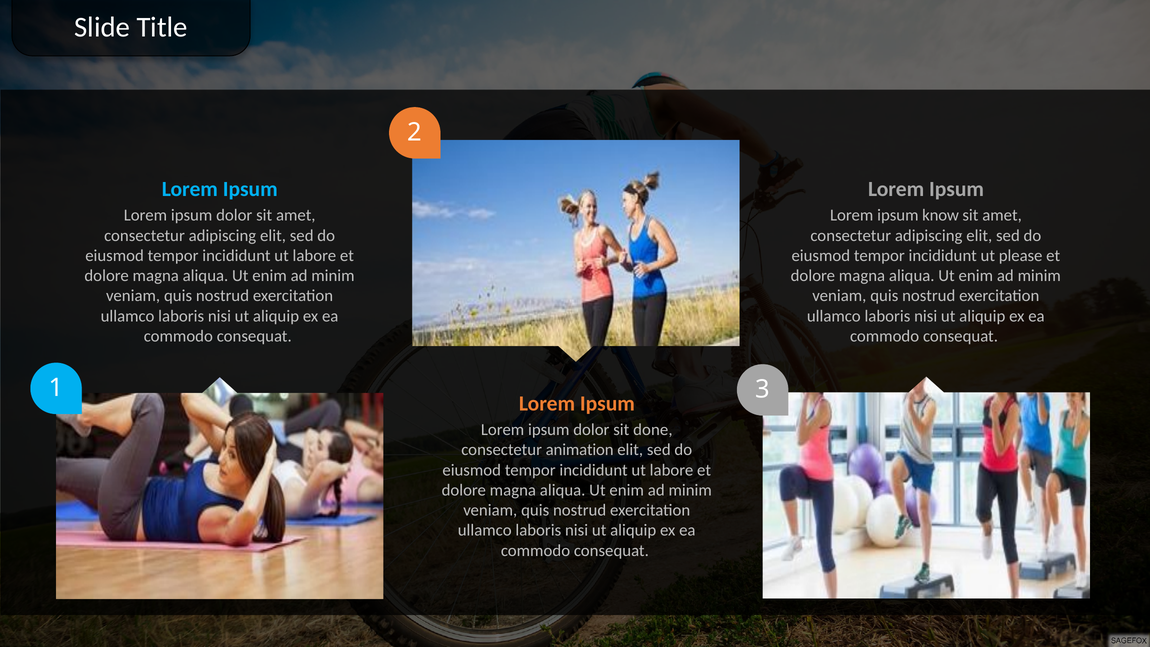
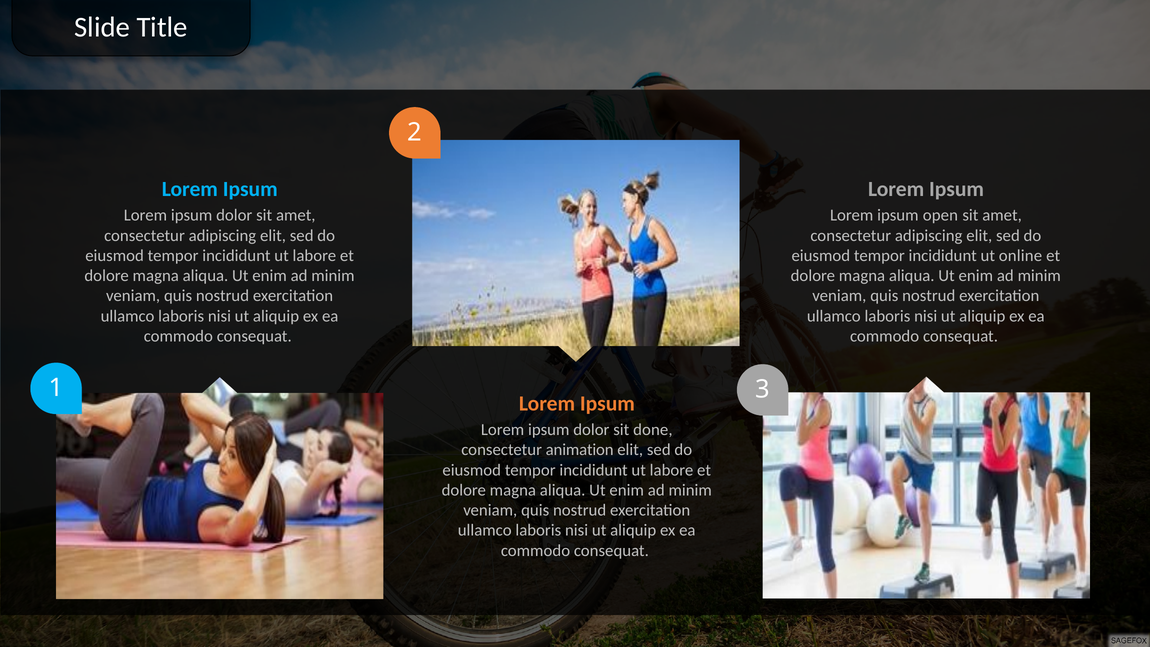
know: know -> open (940, 215)
please: please -> online (1021, 256)
